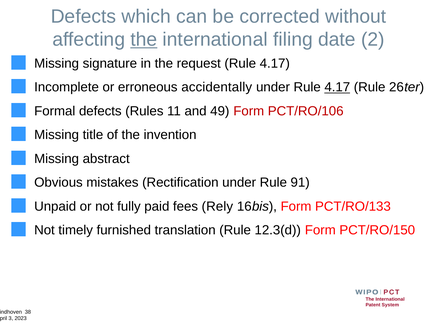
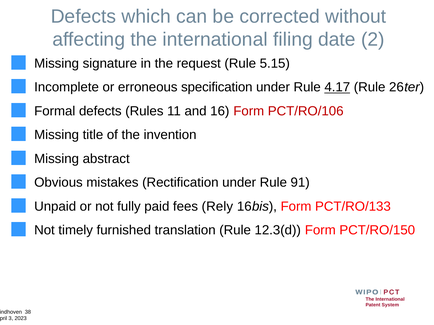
the underline: present -> none (144, 40)
request Rule 4.17: 4.17 -> 5.15 (275, 63)
accidentally: accidentally -> specification (217, 87)
49: 49 -> 16 (220, 111)
